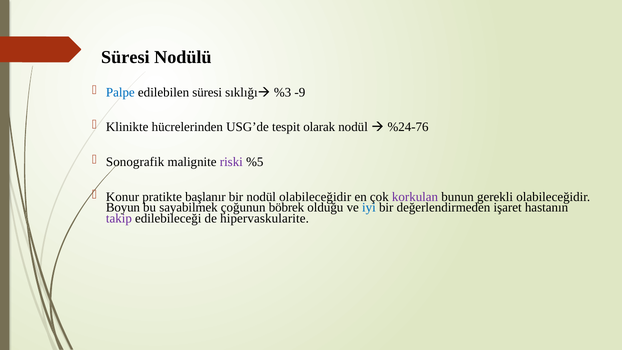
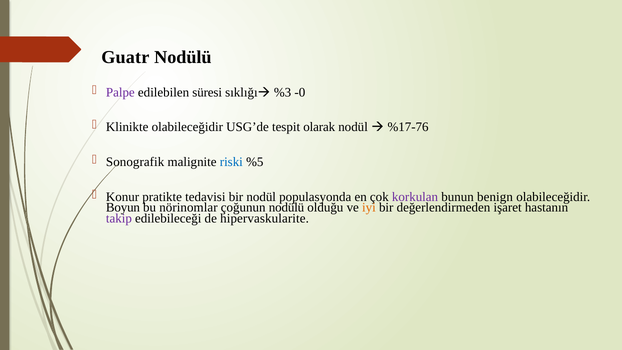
Süresi: Süresi -> Guatr (125, 57)
Palpe colour: blue -> purple (120, 92)
-9: -9 -> -0 (300, 92)
Klinikte hücrelerinden: hücrelerinden -> olabileceğidir (187, 127)
%24-76: %24-76 -> %17-76 (408, 127)
riski colour: purple -> blue (231, 162)
başlanır: başlanır -> tedavisi (205, 197)
nodül olabileceğidir: olabileceğidir -> populasyonda (315, 197)
gerekli: gerekli -> benign (495, 197)
sayabilmek: sayabilmek -> nörinomlar (188, 208)
çoğunun böbrek: böbrek -> nodülü (287, 208)
iyi colour: blue -> orange (369, 208)
